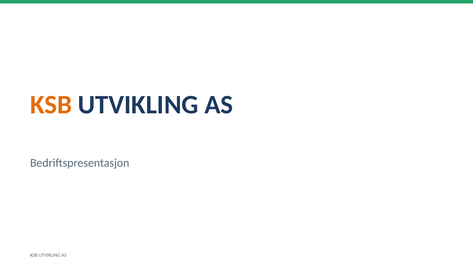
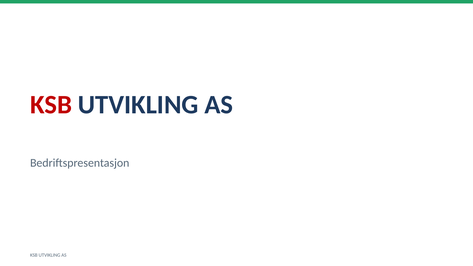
KSB colour: orange -> red (51, 105)
